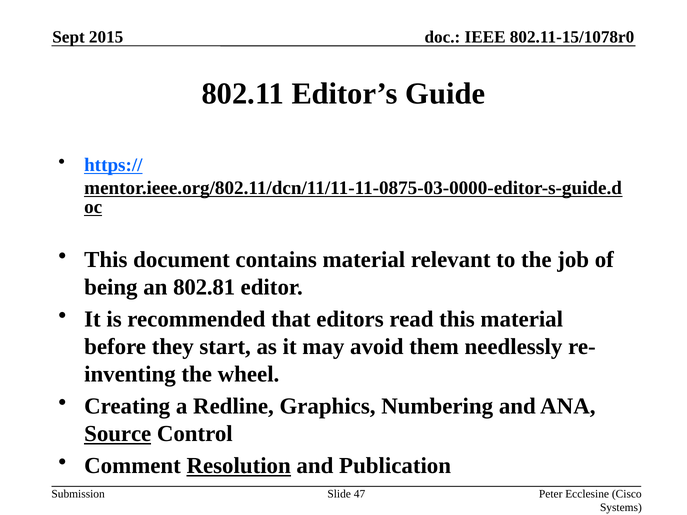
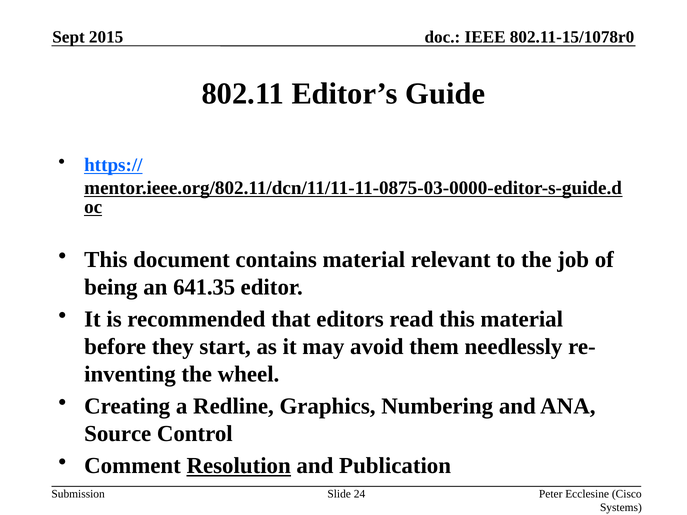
802.81: 802.81 -> 641.35 (204, 288)
Source underline: present -> none (118, 434)
47: 47 -> 24 (360, 494)
